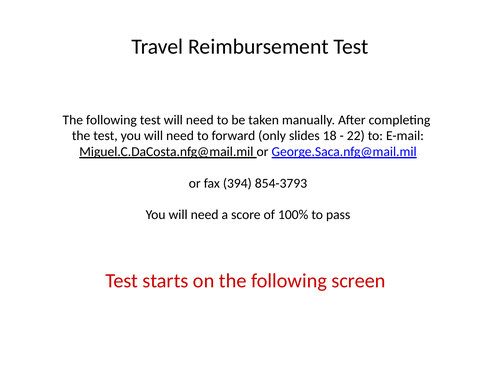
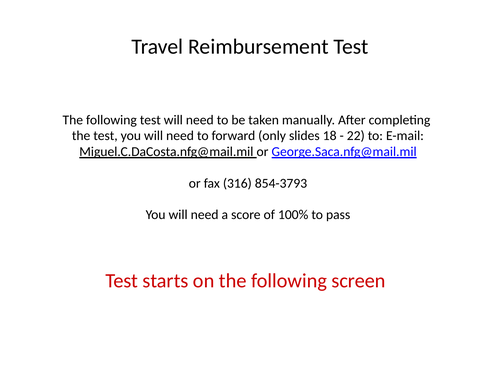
394: 394 -> 316 (237, 183)
